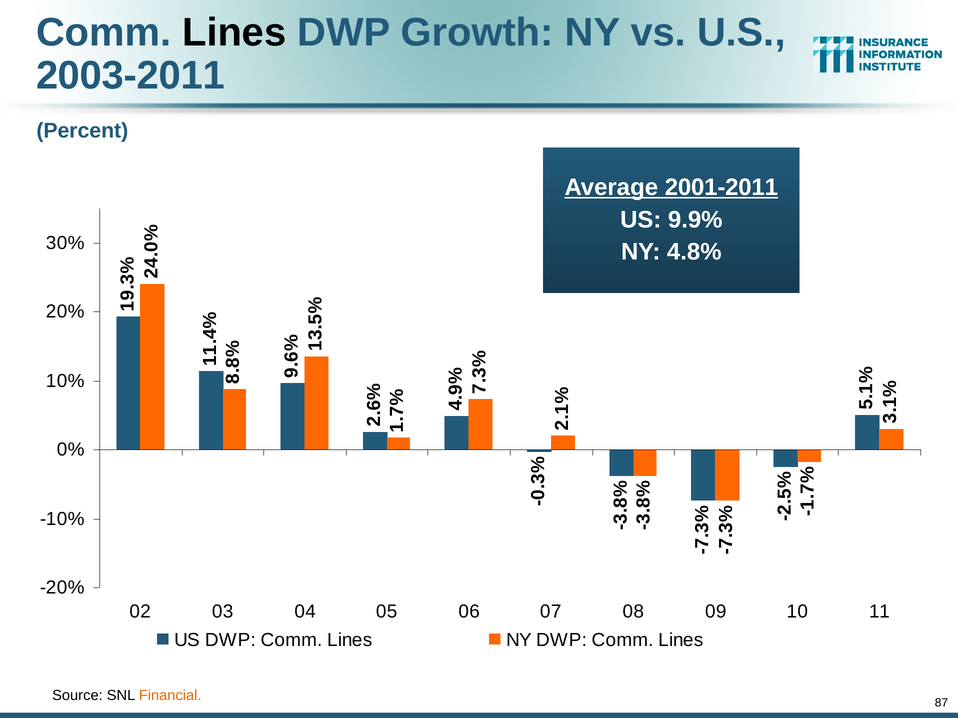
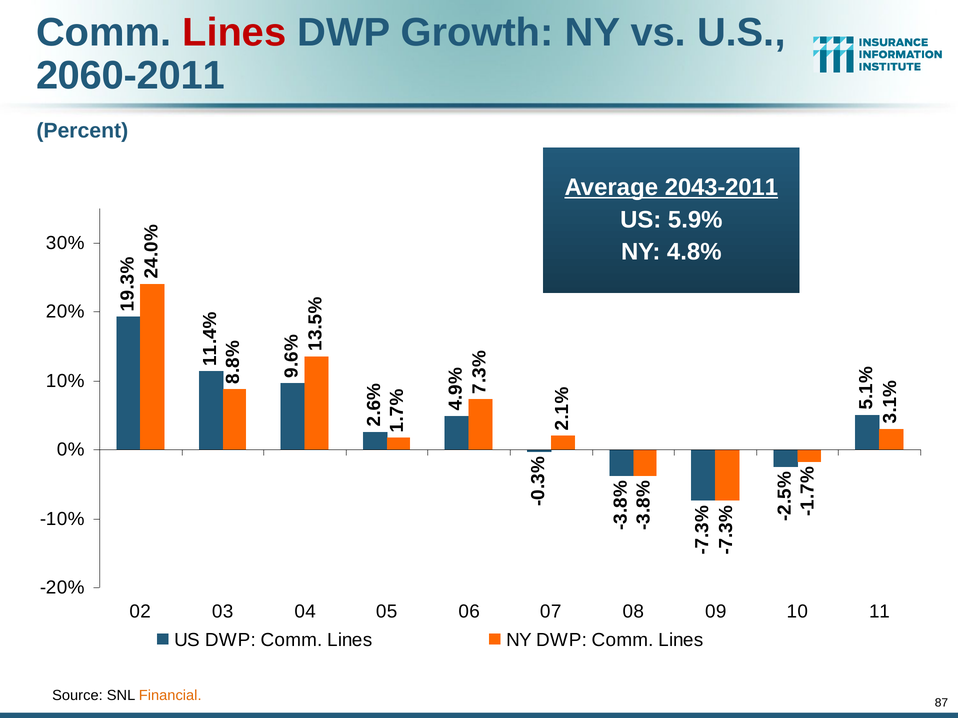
Lines colour: black -> red (234, 33)
2003-2011: 2003-2011 -> 2060-2011 (130, 76)
2001-2011: 2001-2011 -> 2043-2011 (721, 187)
9.9%: 9.9% -> 5.9% (695, 220)
